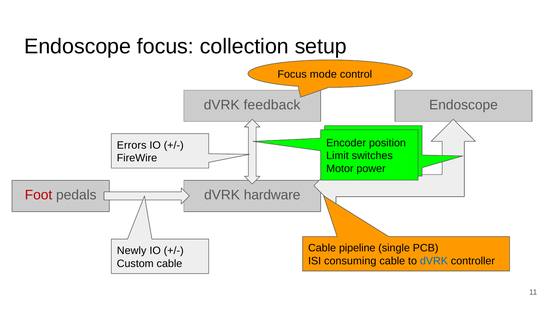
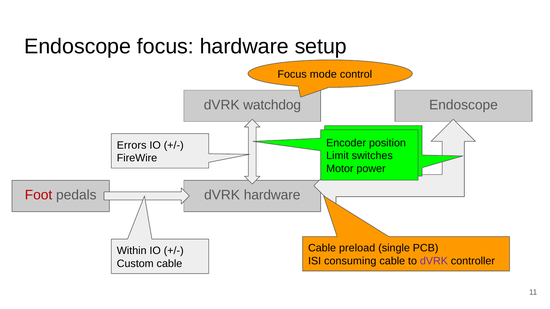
focus collection: collection -> hardware (244, 47)
feedback: feedback -> watchdog (272, 105)
pipeline: pipeline -> preload (357, 248)
Newly: Newly -> Within (132, 251)
dVRK colour: blue -> purple (434, 261)
